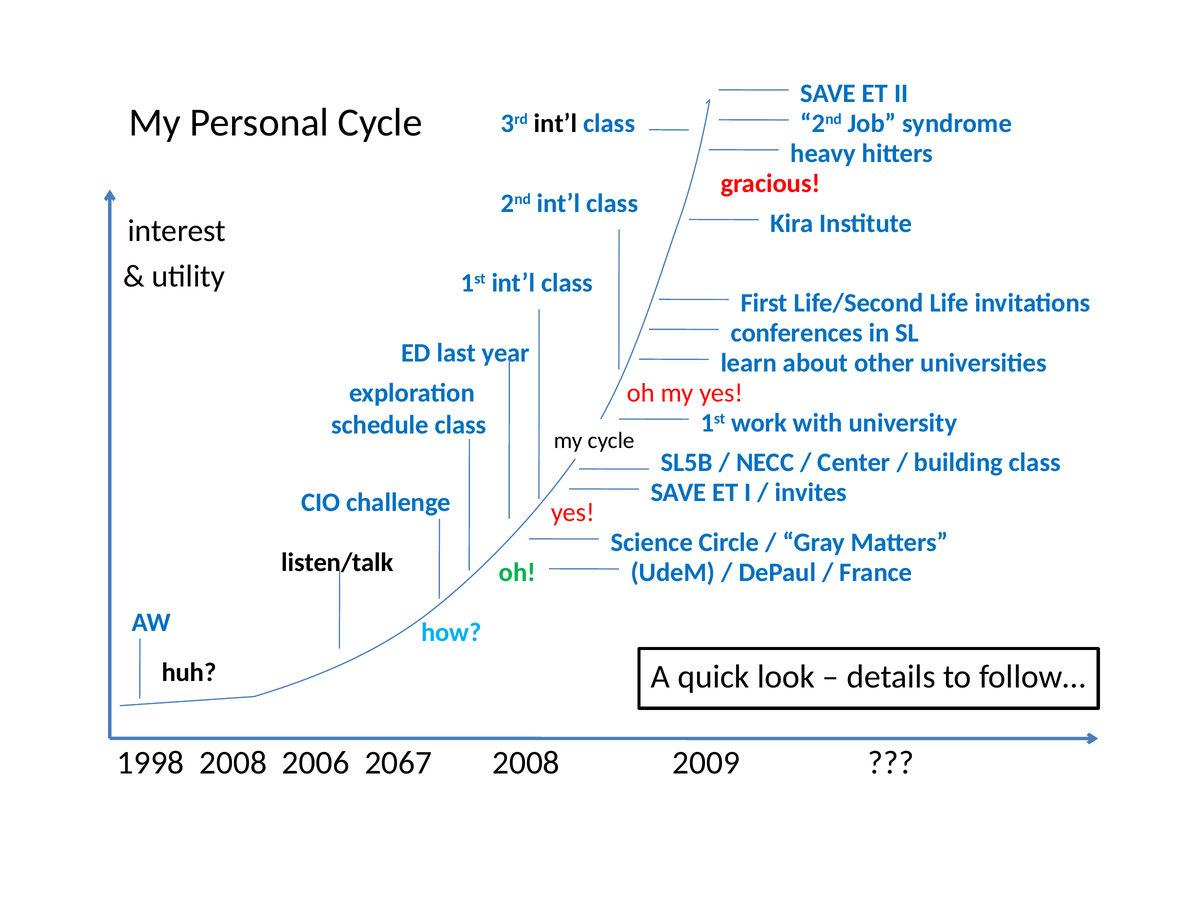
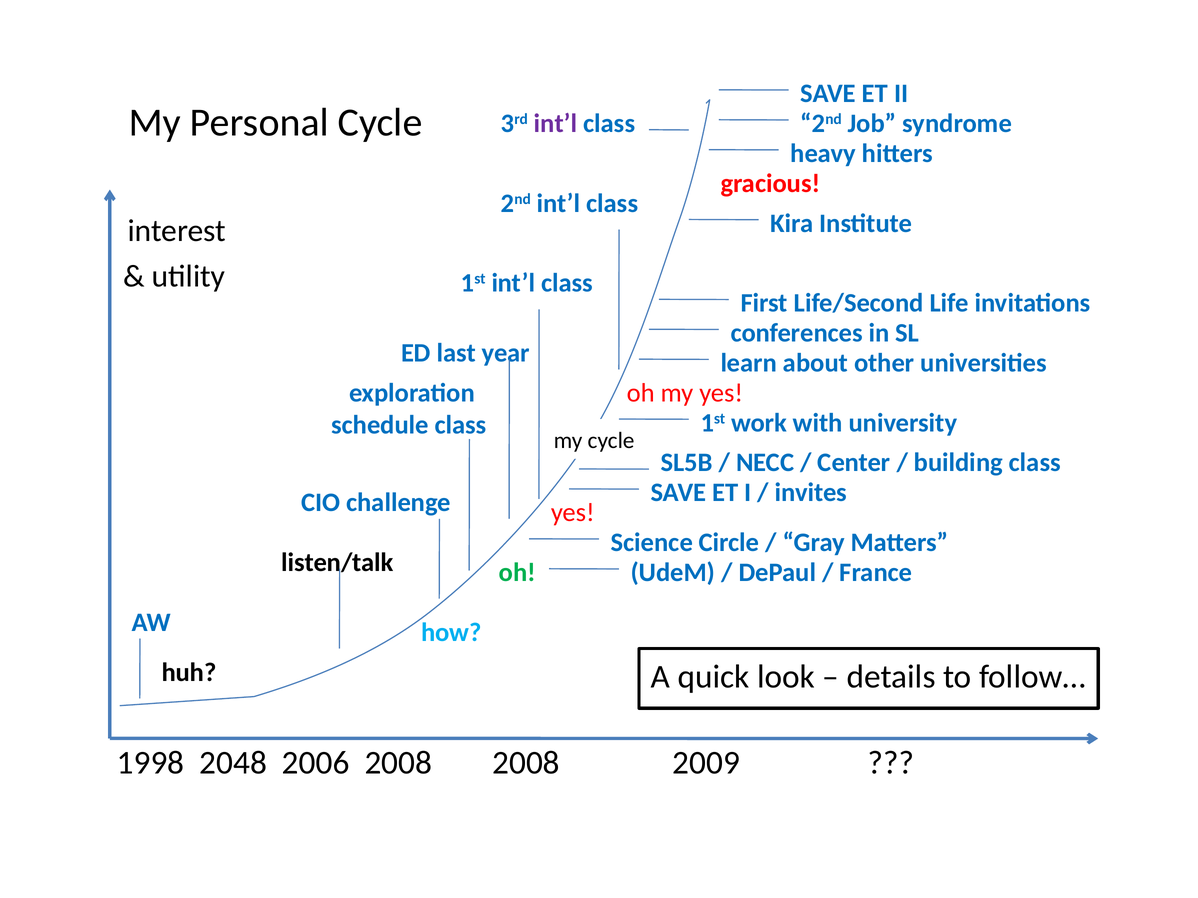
int’l colour: black -> purple (555, 124)
1998 2008: 2008 -> 2048 (233, 763)
2006 2067: 2067 -> 2008 (398, 763)
